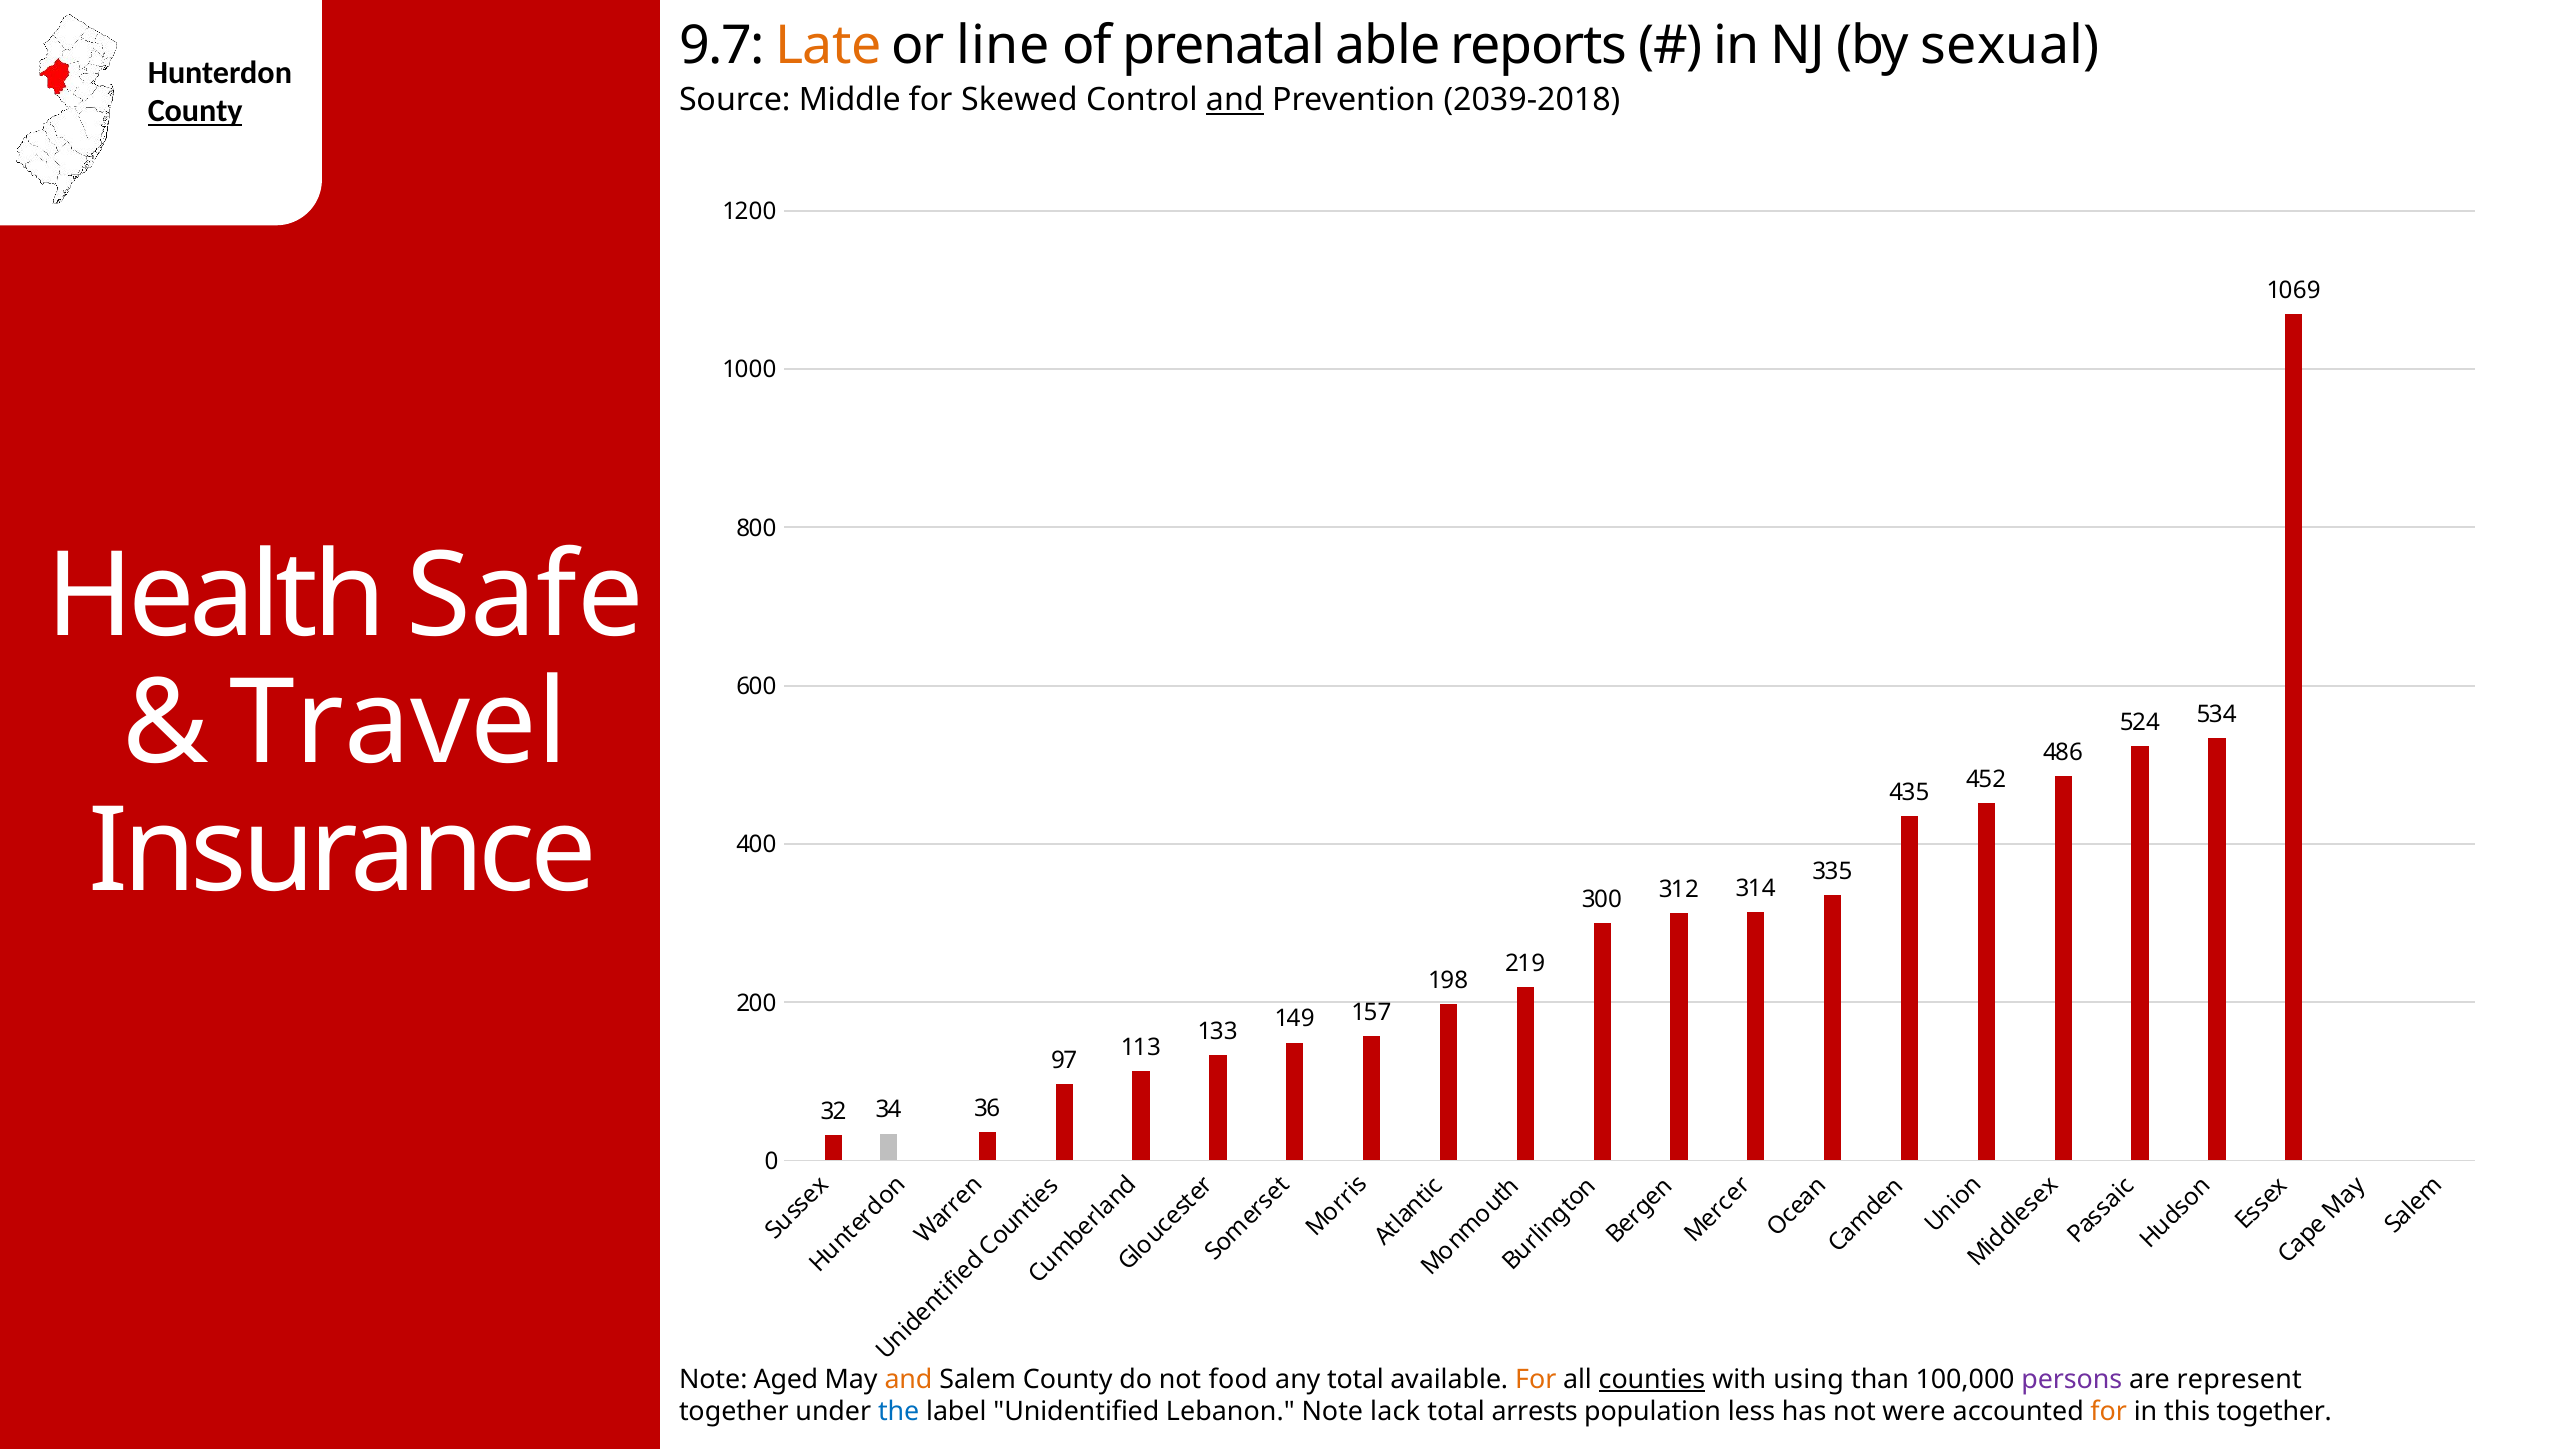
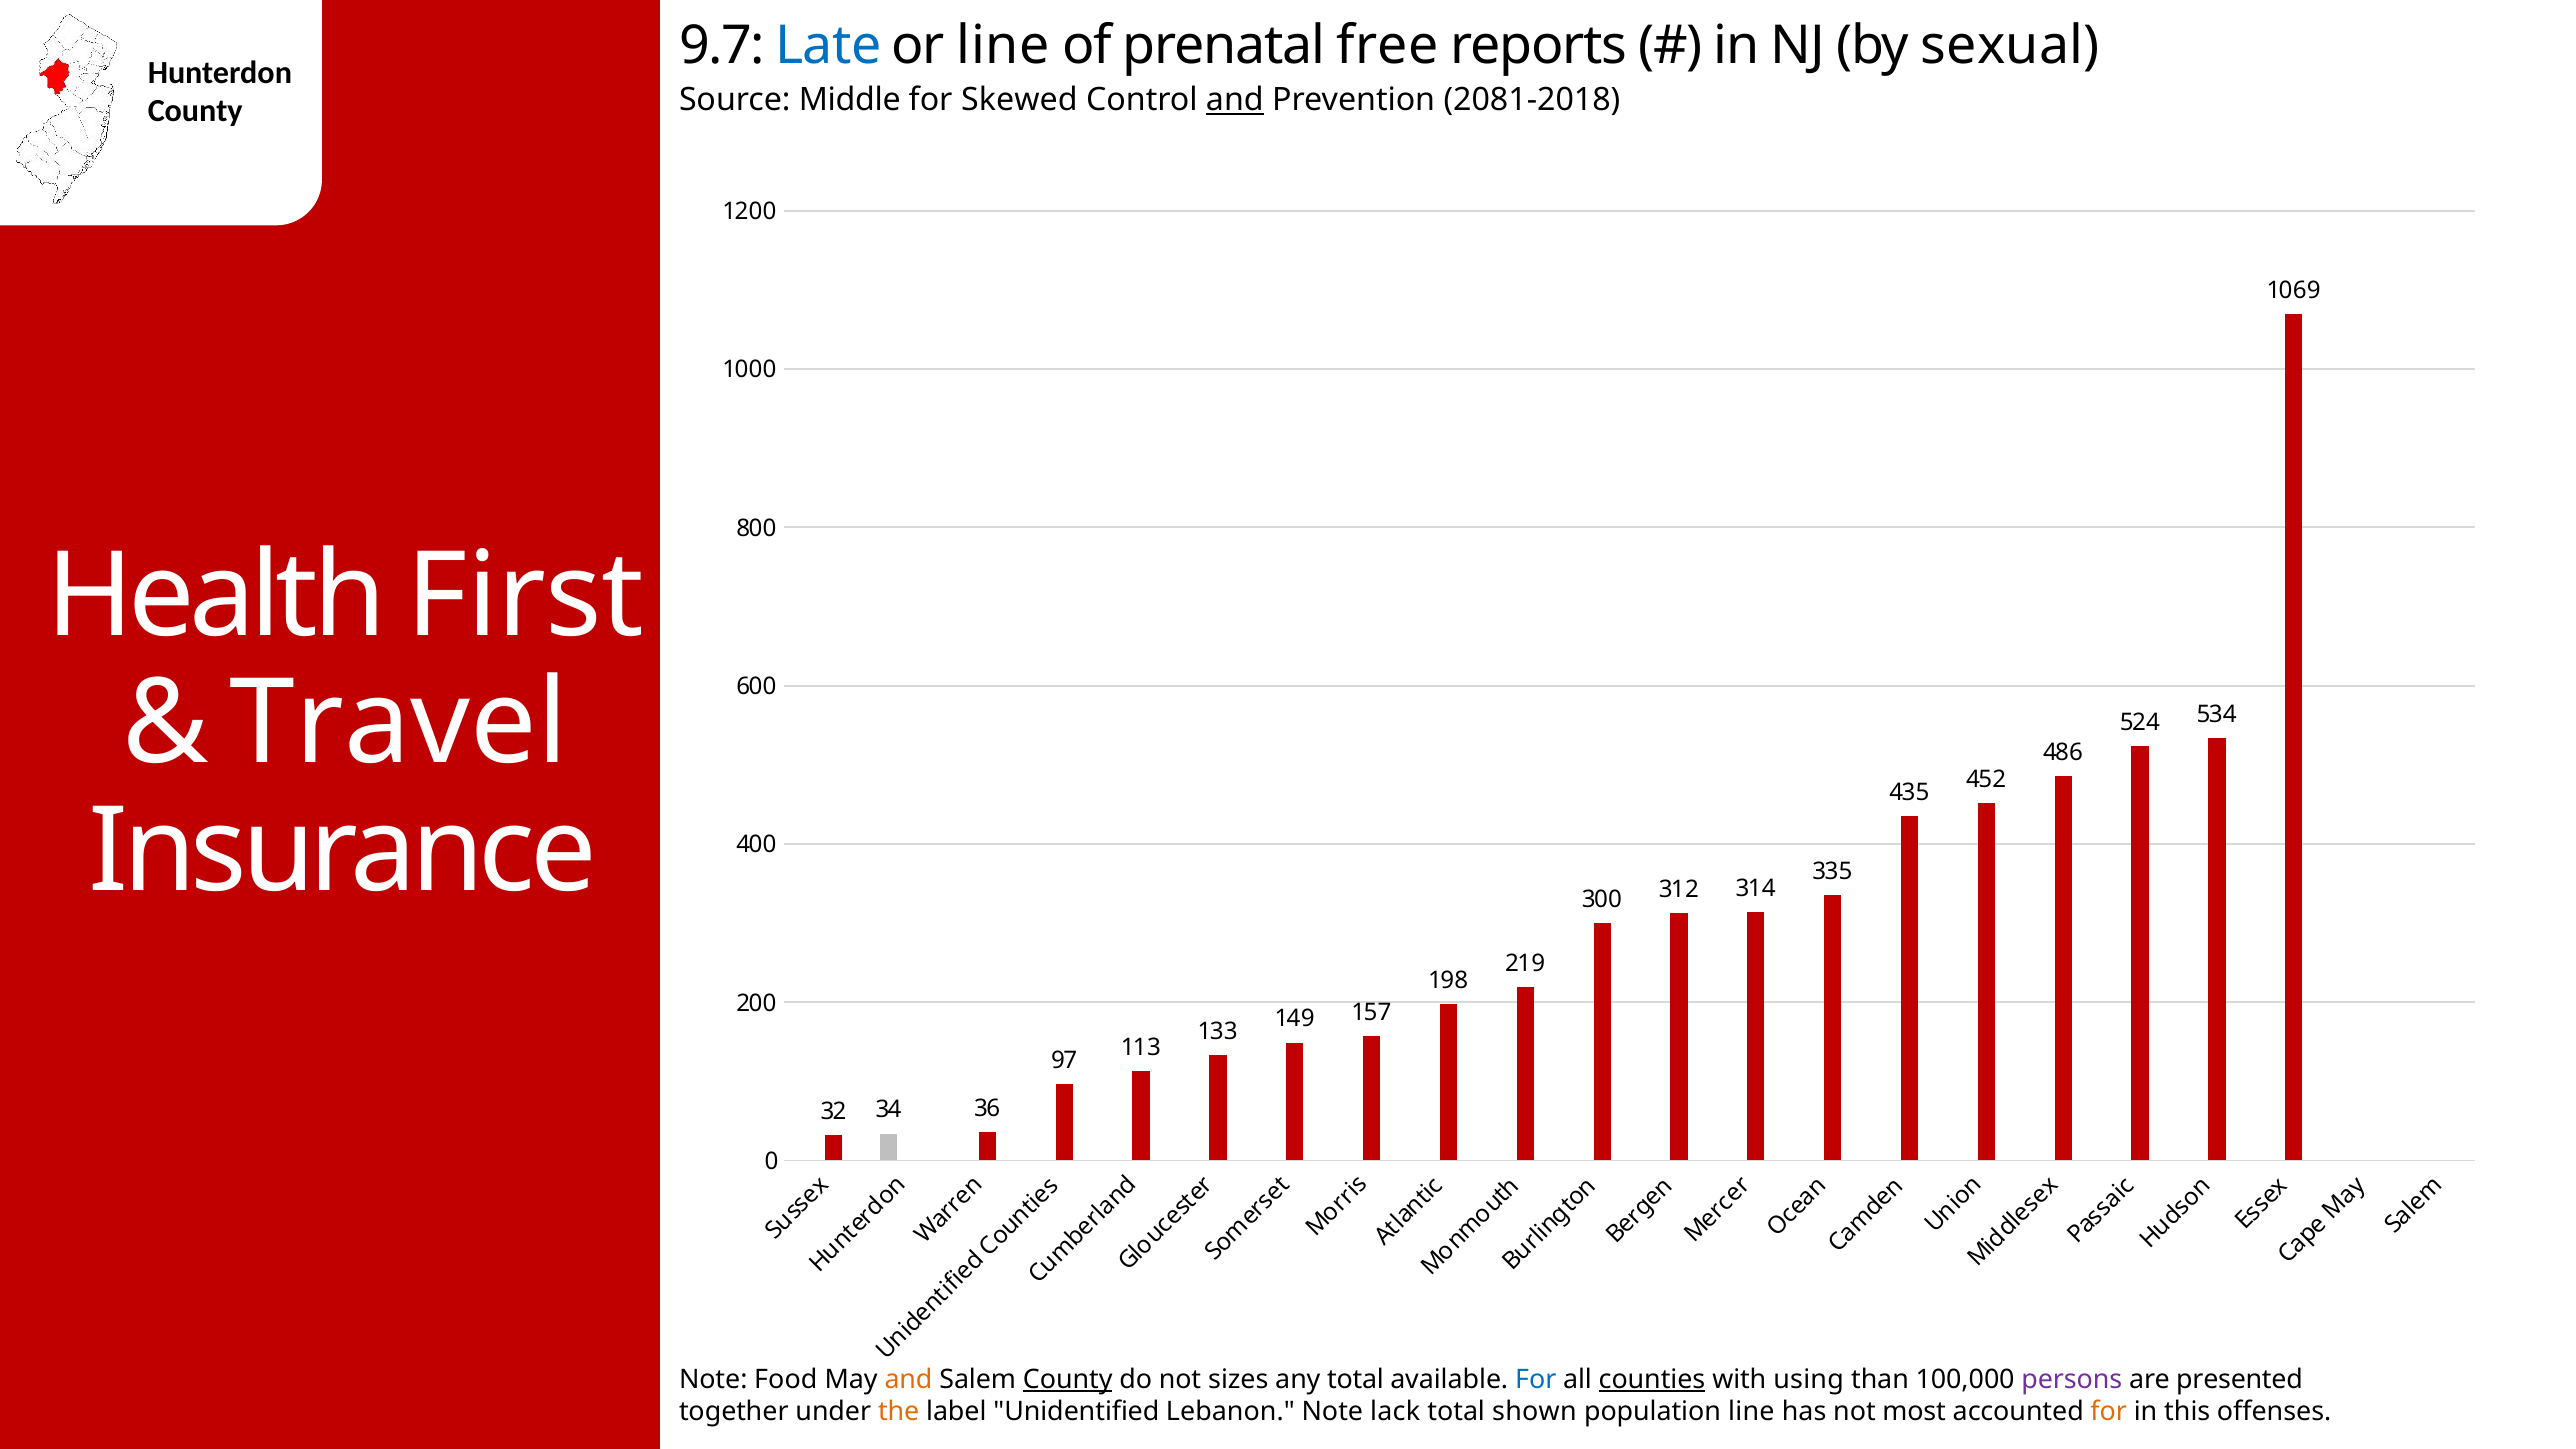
Late colour: orange -> blue (829, 45)
able: able -> free (1387, 45)
2039-2018: 2039-2018 -> 2081-2018 (1532, 100)
County underline: present -> none (195, 111)
Safe: Safe -> First (525, 596)
Aged: Aged -> Food (786, 1380)
County underline: none -> present (1068, 1380)
food: food -> sizes (1238, 1380)
For colour: orange -> blue (1536, 1380)
represent: represent -> presented (2240, 1380)
the colour: blue -> orange (899, 1412)
arrests: arrests -> shown (1534, 1412)
population less: less -> line (1751, 1412)
were: were -> most (1914, 1412)
this together: together -> offenses (2274, 1412)
